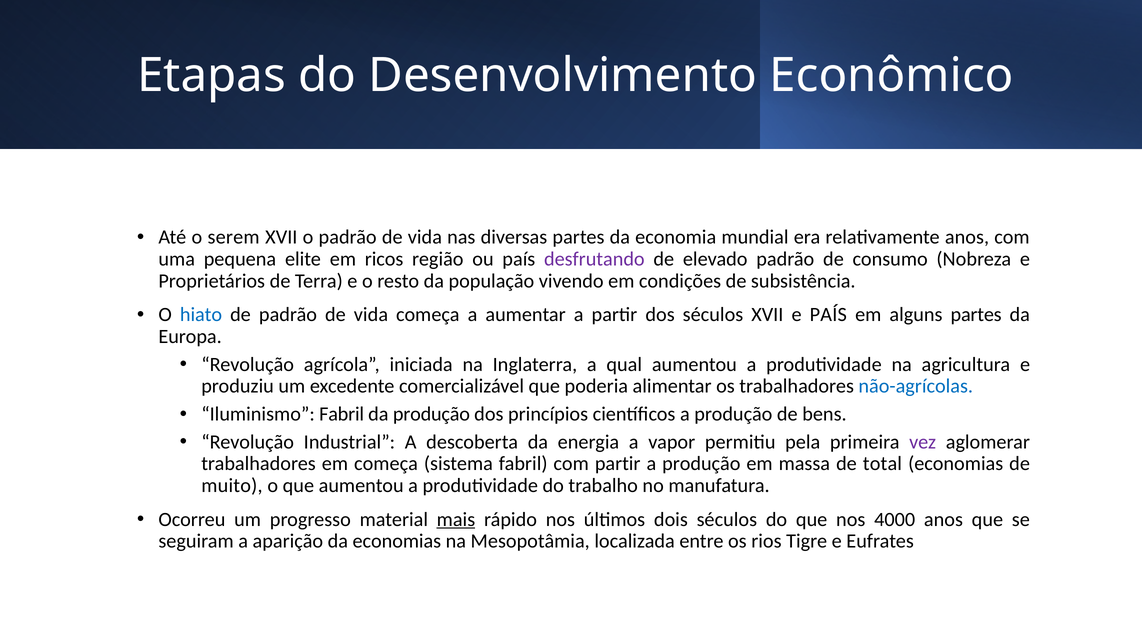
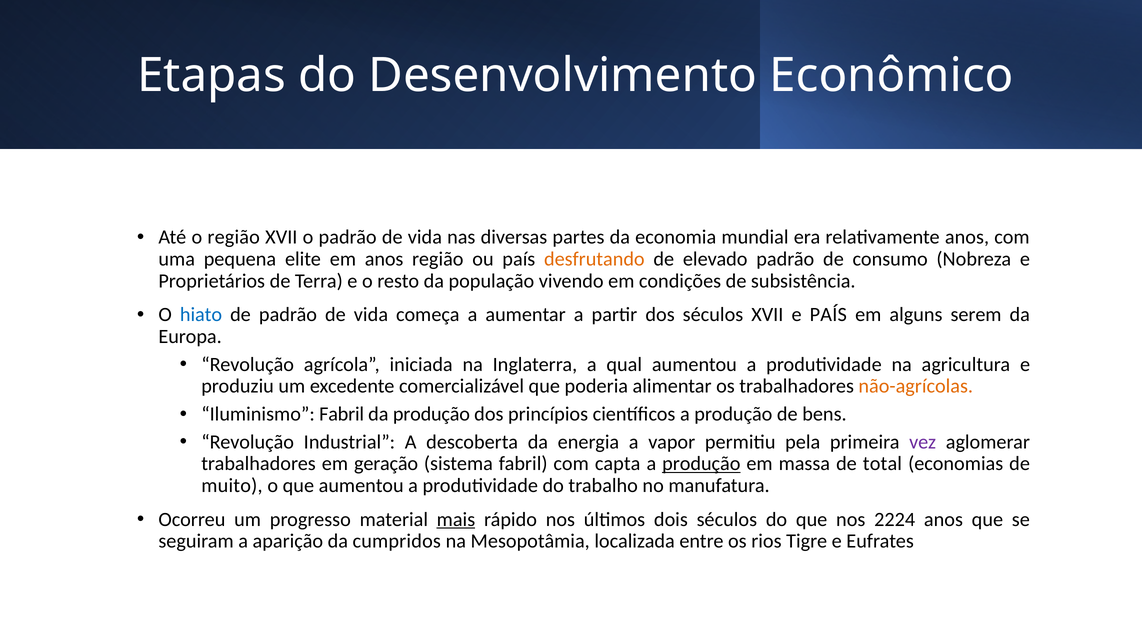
o serem: serem -> região (234, 237)
em ricos: ricos -> anos (384, 259)
desfrutando colour: purple -> orange (594, 259)
alguns partes: partes -> serem (976, 315)
não-agrícolas colour: blue -> orange (916, 387)
em começa: começa -> geração (386, 464)
com partir: partir -> capta (618, 464)
produção underline: none -> present (701, 464)
4000: 4000 -> 2224 (895, 520)
da economias: economias -> cumpridos (397, 542)
